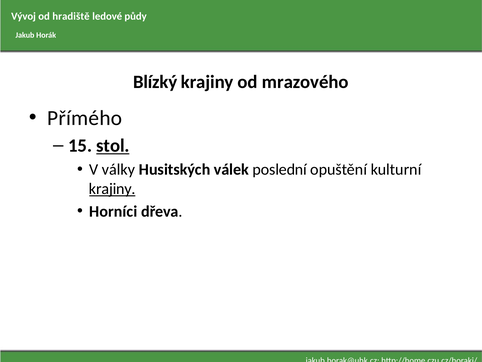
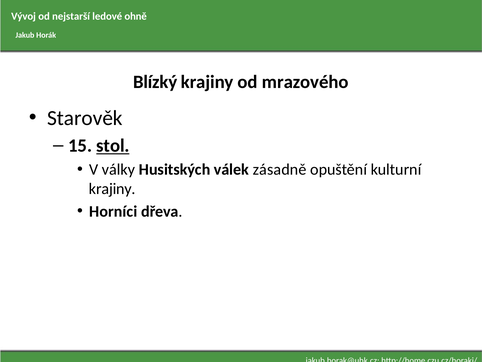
hradiště: hradiště -> nejstarší (71, 16)
půdy: půdy -> ohně (136, 16)
Přímého: Přímého -> Starověk (85, 118)
poslední: poslední -> zásadně (280, 169)
krajiny underline: present -> none (112, 189)
